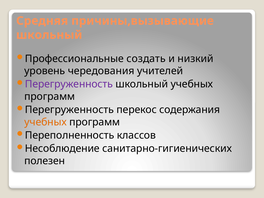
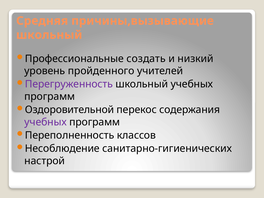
чередования: чередования -> пройденного (101, 71)
Перегруженность: Перегруженность -> Оздоровительной (69, 110)
учебных colour: orange -> purple (46, 122)
полезен: полезен -> настрой (45, 161)
